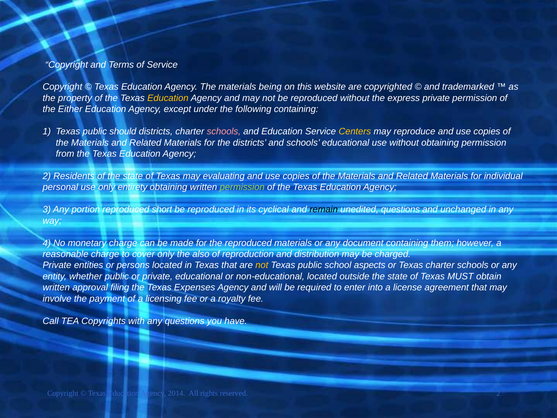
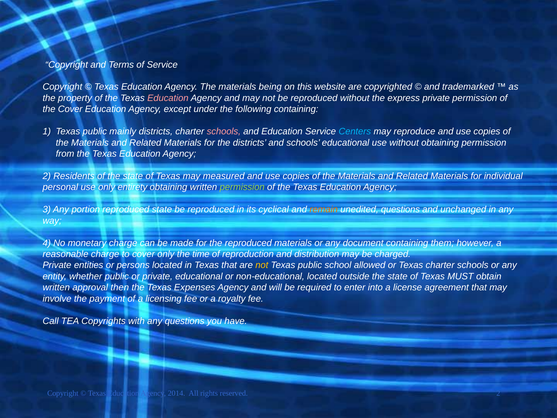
Education colour: yellow -> pink (168, 98)
the Either: Either -> Cover (70, 109)
should: should -> mainly (123, 131)
Centers colour: yellow -> light blue (355, 131)
evaluating: evaluating -> measured (224, 176)
reproduced short: short -> state (162, 209)
remain colour: black -> orange (324, 209)
also: also -> time (201, 254)
aspects: aspects -> allowed (370, 265)
filing: filing -> then (120, 287)
